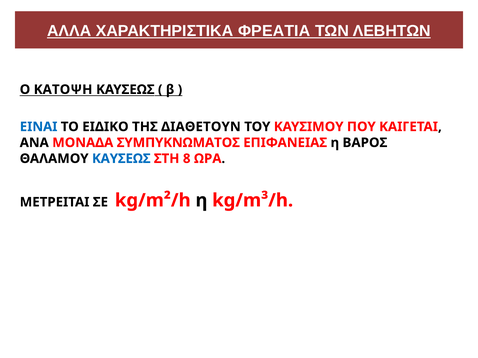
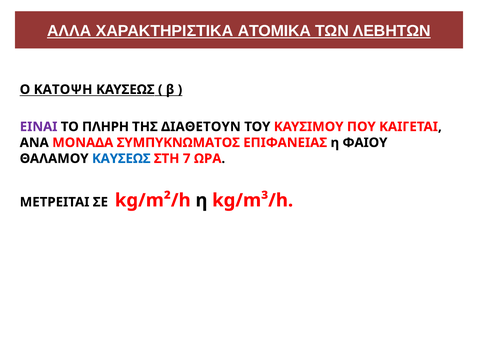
ΦΡΕΑΤΙΑ: ΦΡΕΑΤΙΑ -> ΑΤΟΜΙΚΑ (274, 31)
ΕΙΝΑΙ colour: blue -> purple (39, 127)
ΕΙΔΙΚΟ: ΕΙΔΙΚΟ -> ΠΛΗΡΗ (106, 127)
ΒΑΡΟΣ: ΒΑΡΟΣ -> ΦΑΙΟΥ (365, 143)
8: 8 -> 7 (187, 159)
